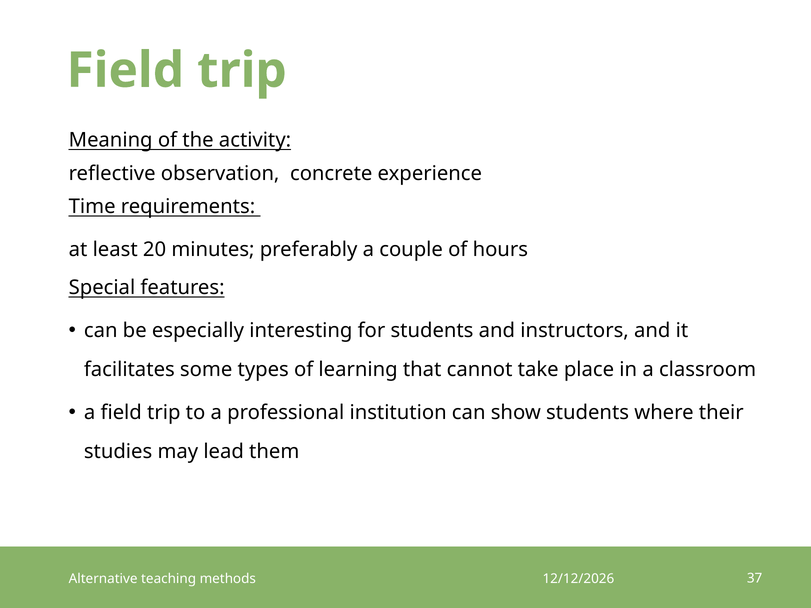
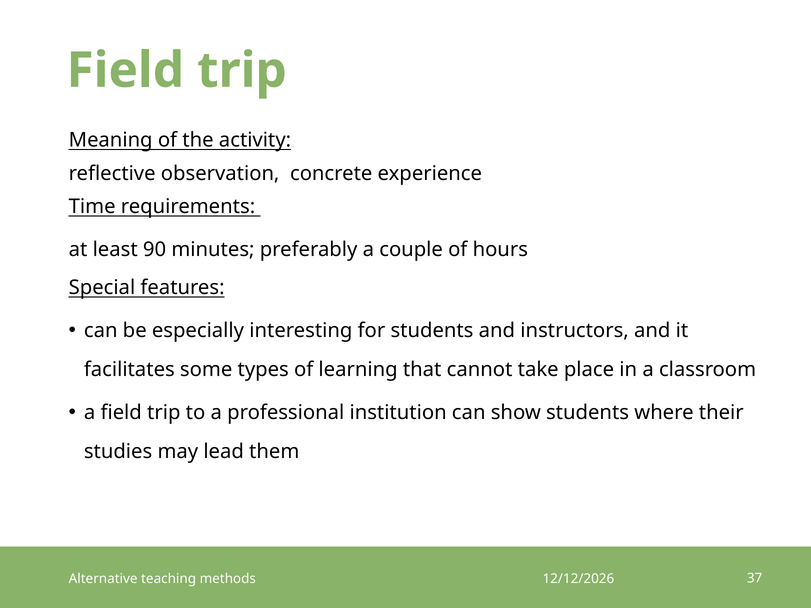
20: 20 -> 90 (155, 250)
